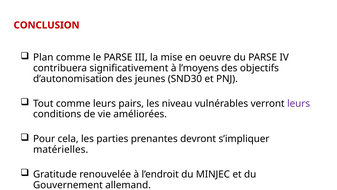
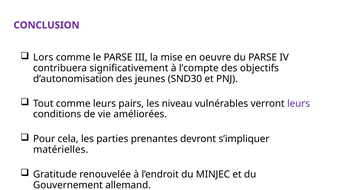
CONCLUSION colour: red -> purple (47, 25)
Plan: Plan -> Lors (43, 57)
l’moyens: l’moyens -> l’compte (199, 68)
